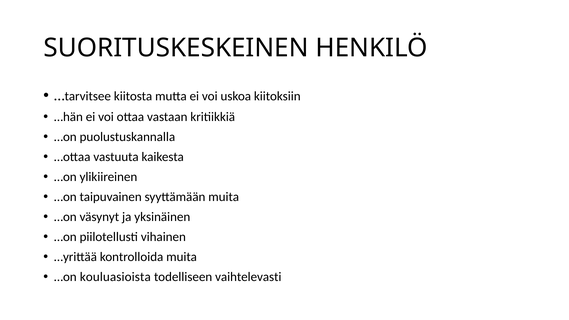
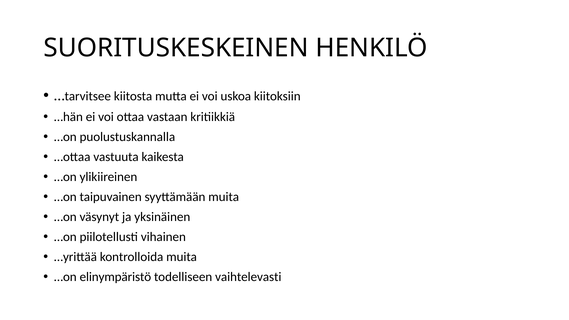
kouluasioista: kouluasioista -> elinympäristö (115, 277)
